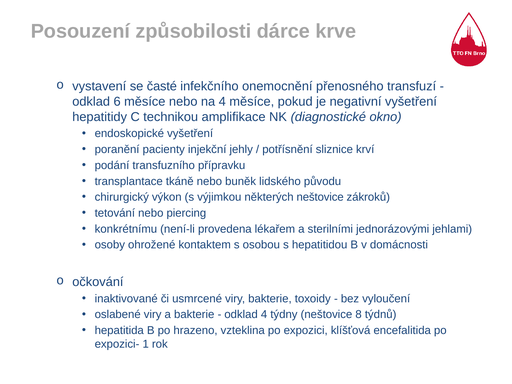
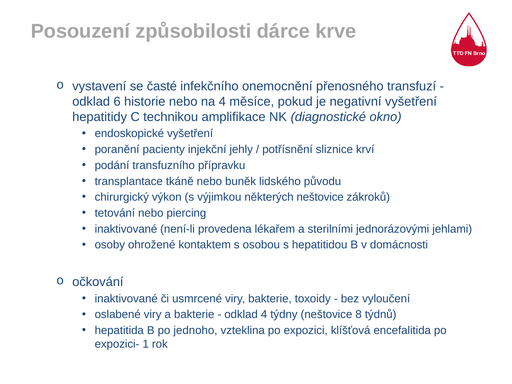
6 měsíce: měsíce -> historie (145, 102)
konkrétnímu: konkrétnímu -> inaktivované (126, 229)
hrazeno: hrazeno -> jednoho (195, 330)
